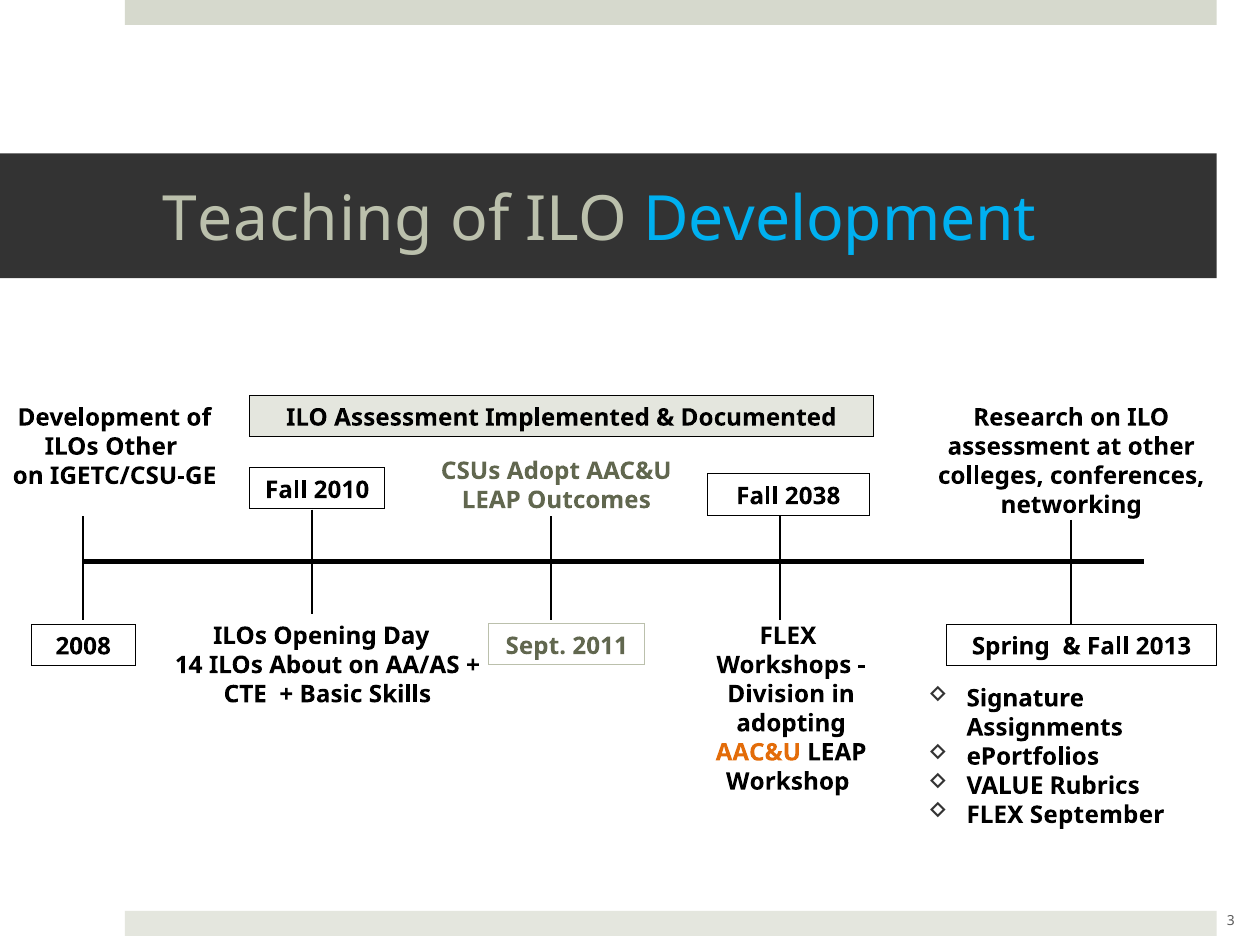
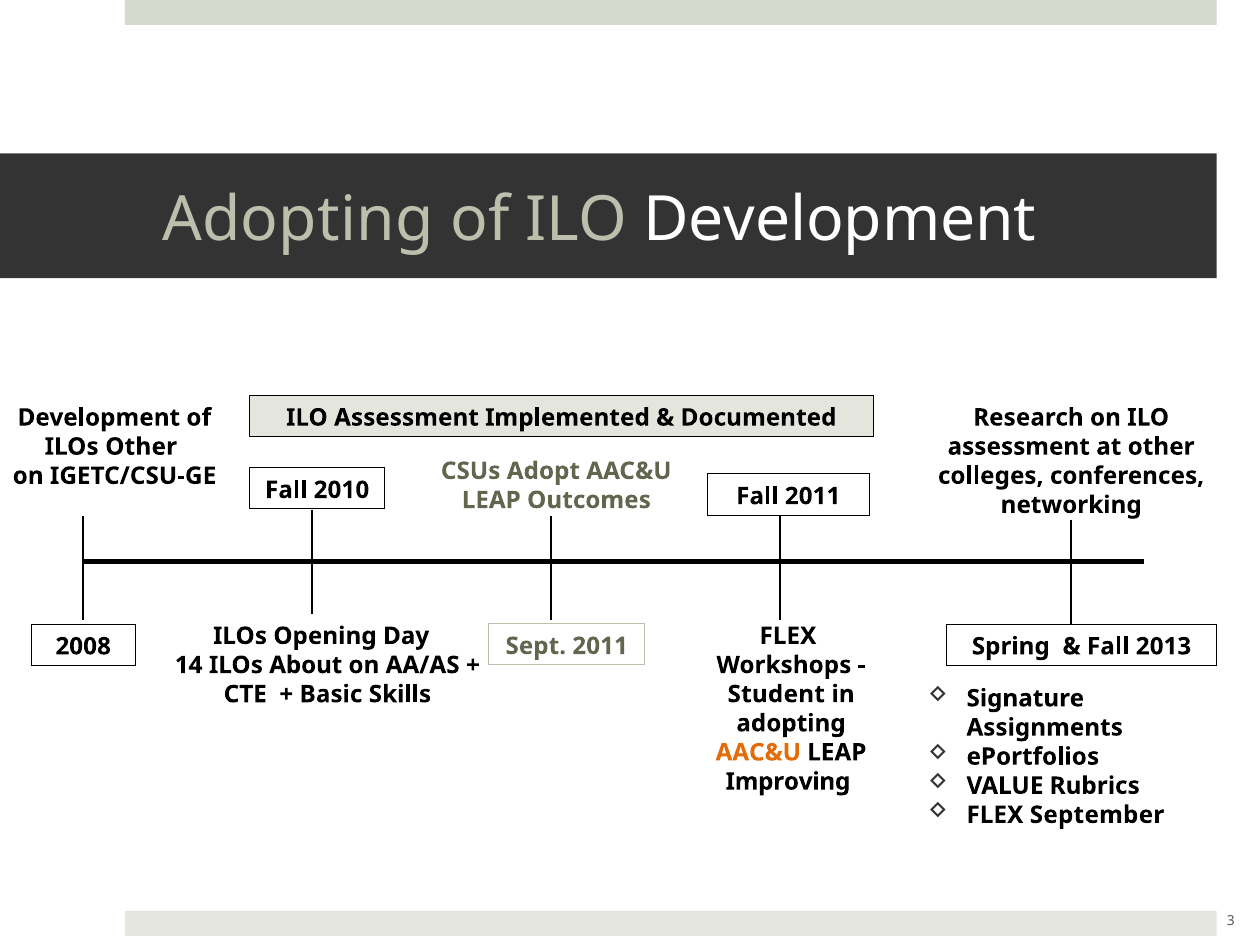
Teaching: Teaching -> Adopting (298, 220)
Development colour: light blue -> white (840, 220)
Fall 2038: 2038 -> 2011 (813, 496)
Division: Division -> Student (776, 694)
Workshop: Workshop -> Improving (788, 782)
